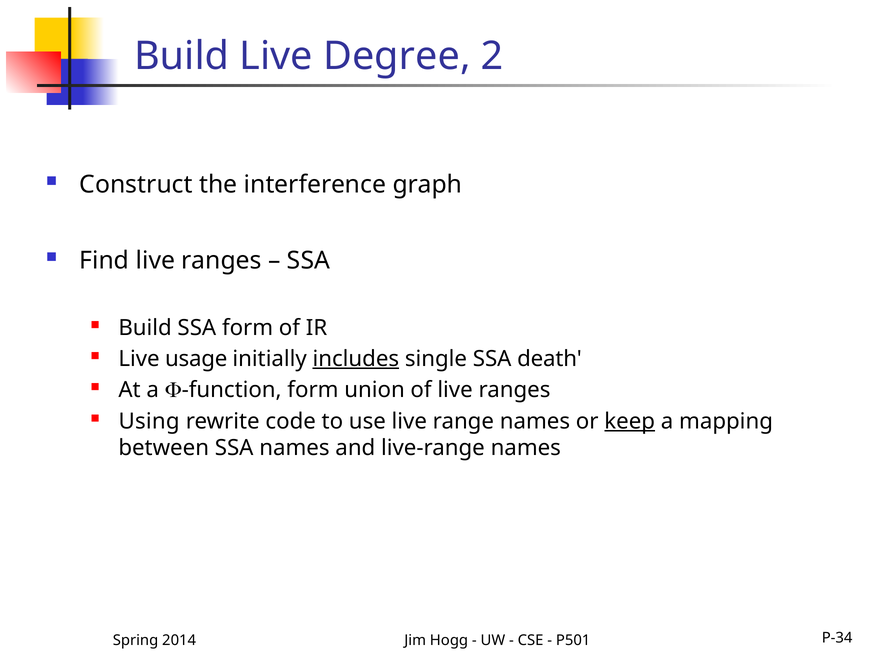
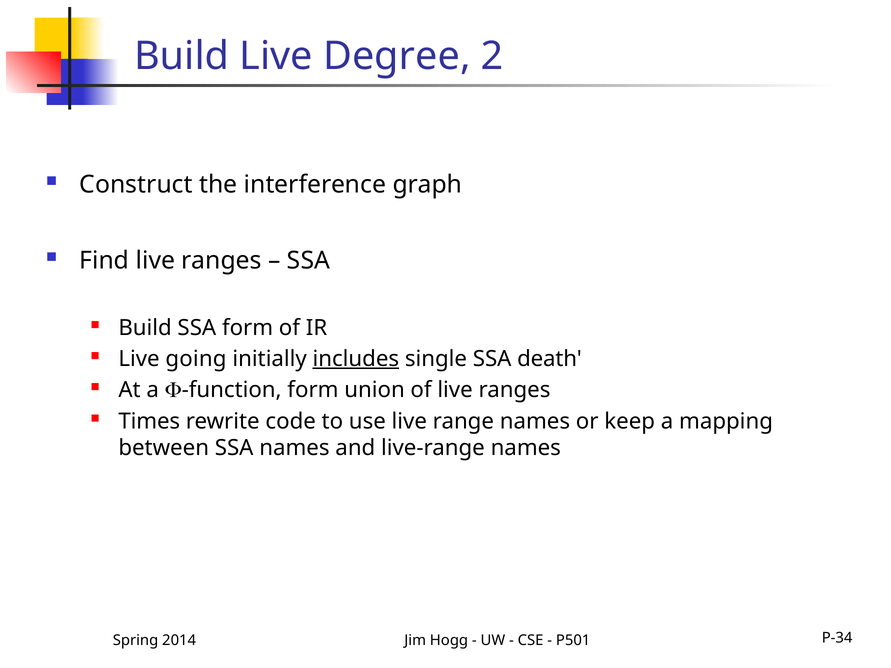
usage: usage -> going (196, 359)
Using: Using -> Times (149, 421)
keep underline: present -> none (630, 421)
